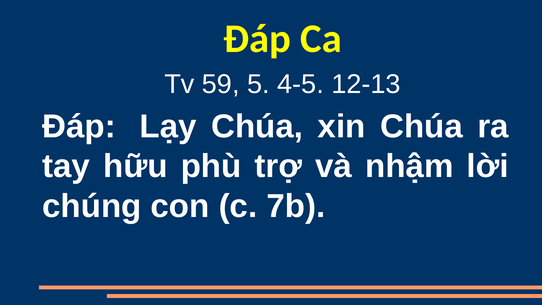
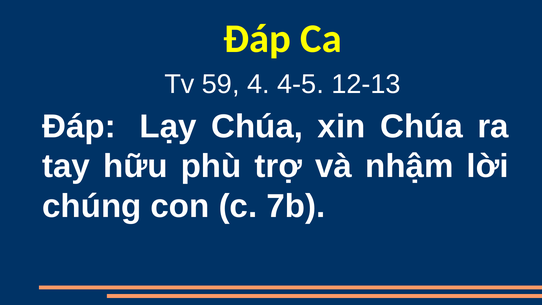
5: 5 -> 4 (258, 84)
